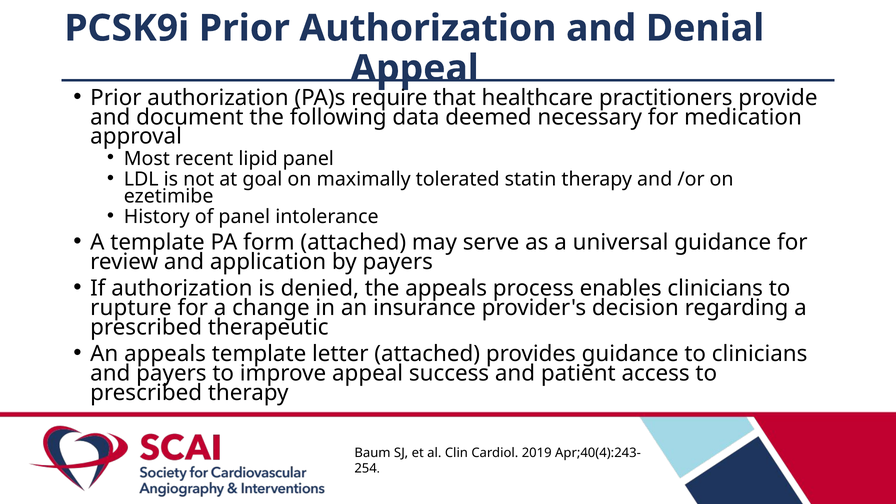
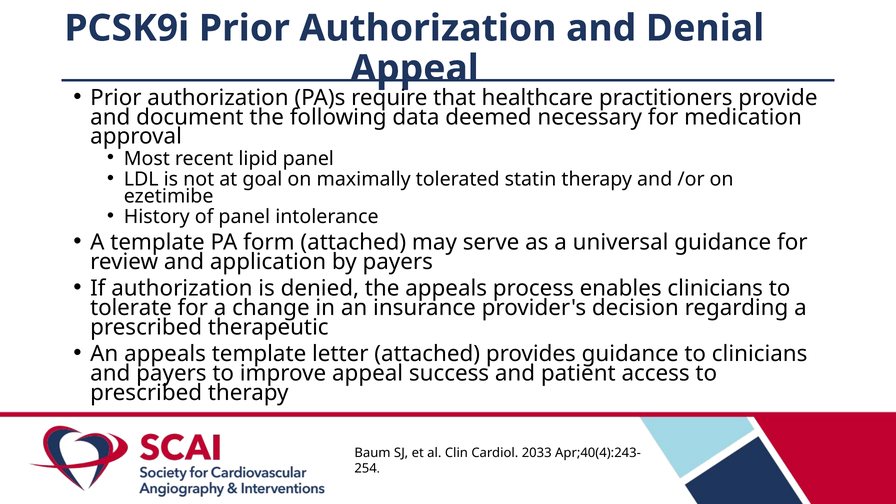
rupture: rupture -> tolerate (131, 308)
2019: 2019 -> 2033 (537, 453)
